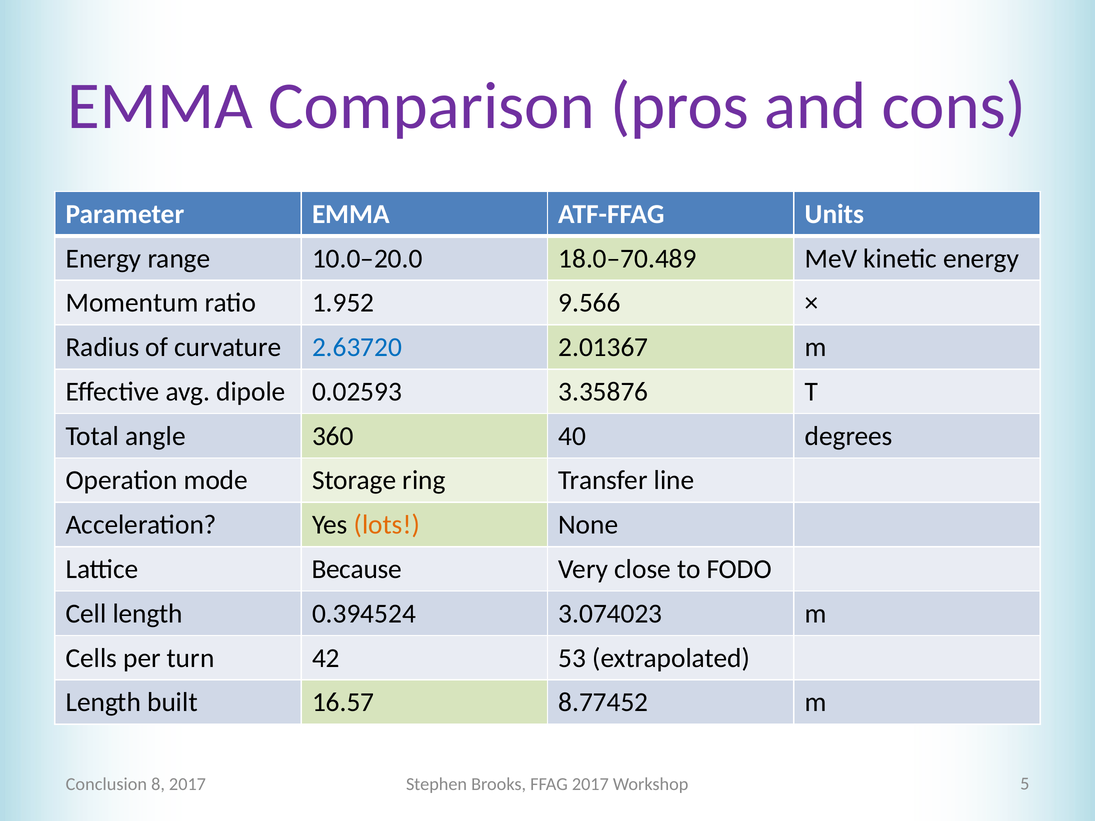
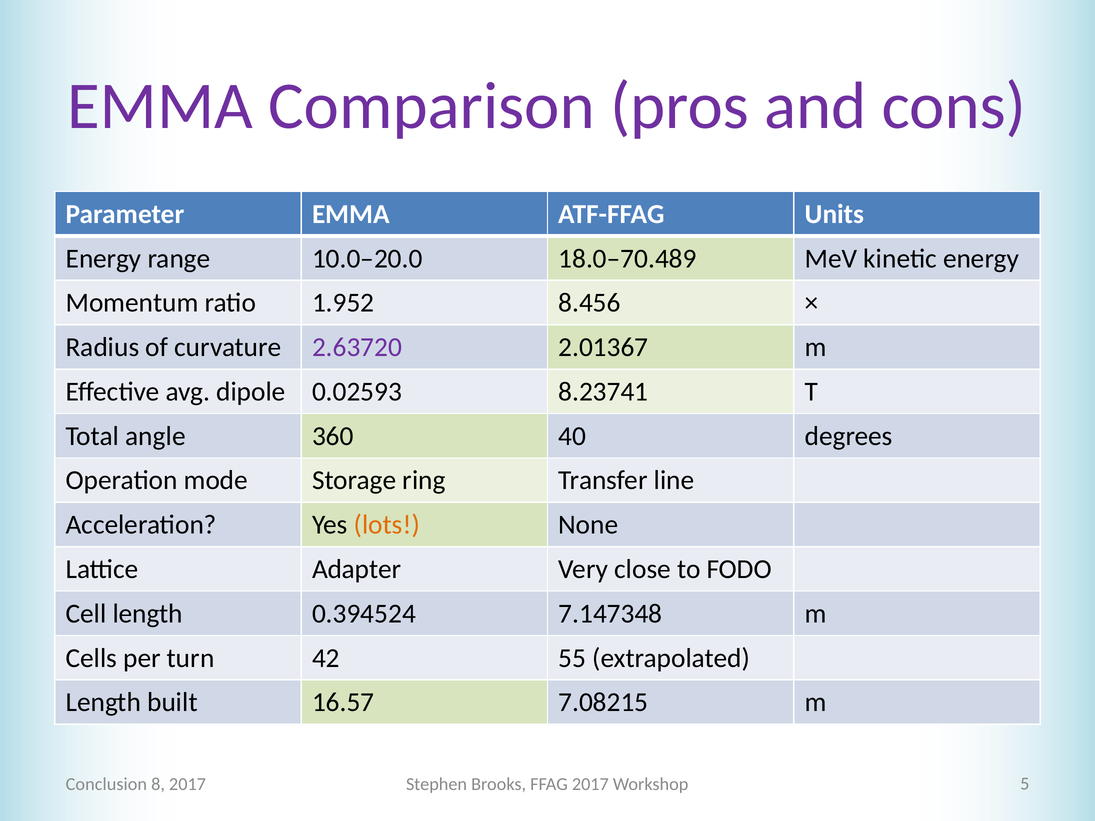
9.566: 9.566 -> 8.456 (590, 303)
2.63720 colour: blue -> purple (357, 347)
3.35876: 3.35876 -> 8.23741 (603, 392)
Because: Because -> Adapter (357, 569)
3.074023: 3.074023 -> 7.147348 (610, 614)
53: 53 -> 55 (572, 658)
8.77452: 8.77452 -> 7.08215 (603, 703)
